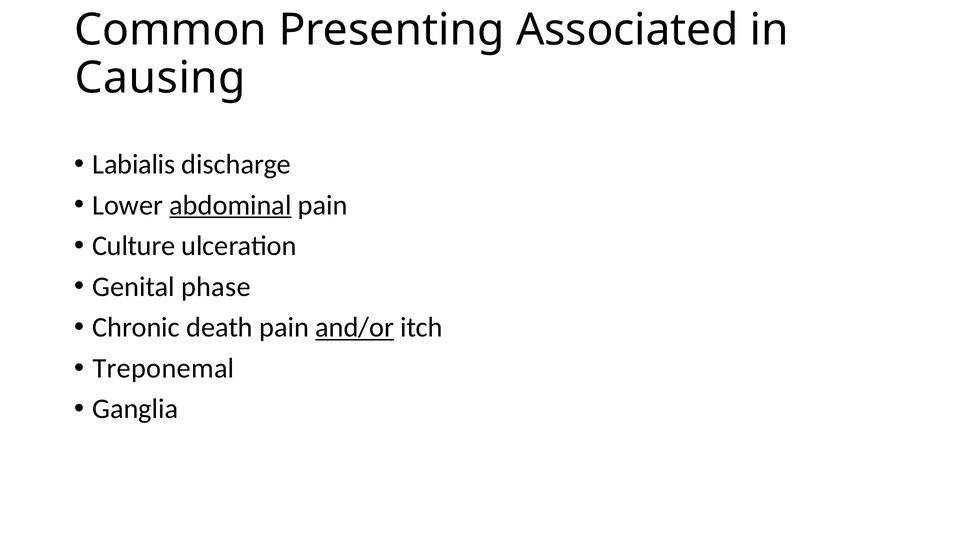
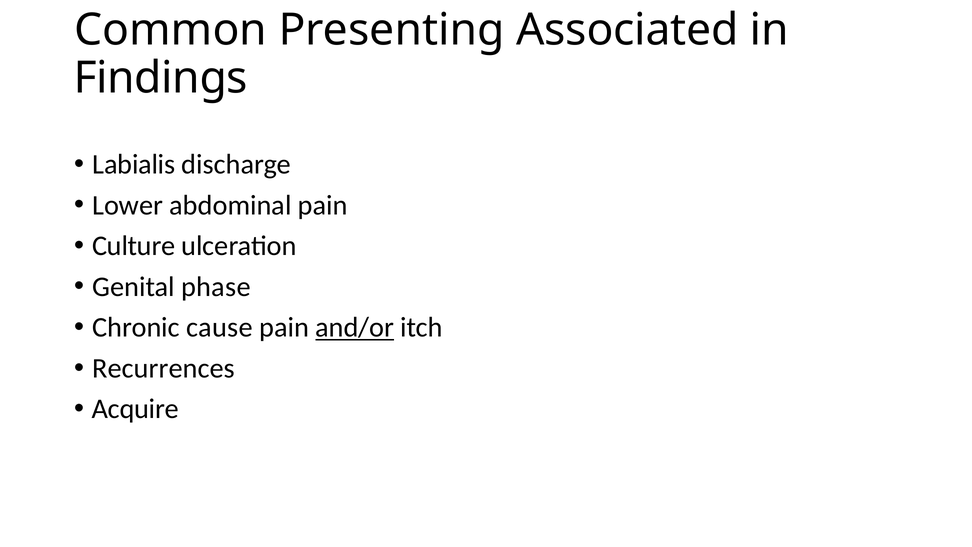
Causing: Causing -> Findings (161, 78)
abdominal underline: present -> none (230, 205)
death: death -> cause (219, 327)
Treponemal: Treponemal -> Recurrences (164, 368)
Ganglia: Ganglia -> Acquire (135, 409)
